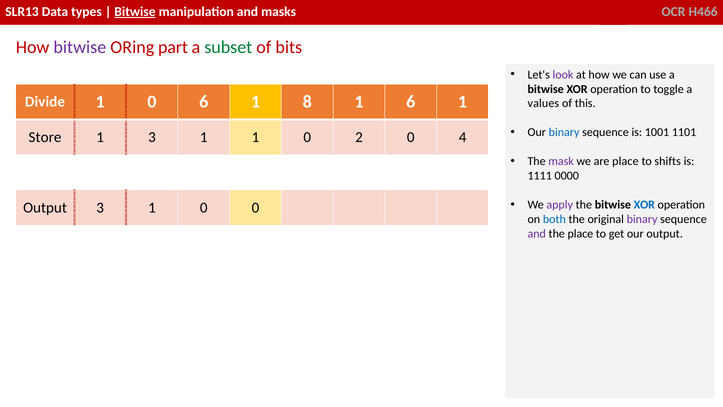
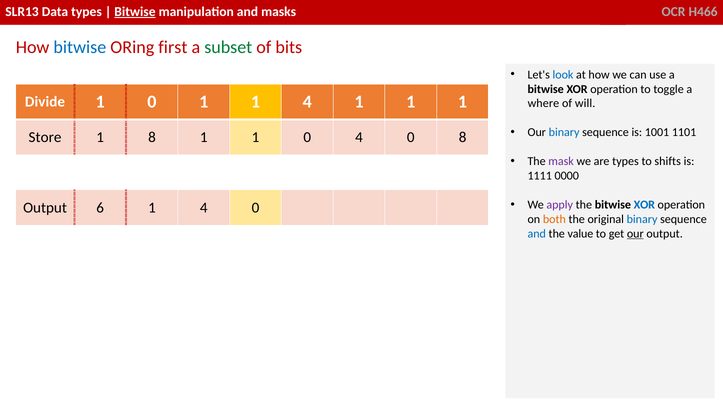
bitwise colour: purple -> blue (80, 47)
part: part -> first (173, 47)
look colour: purple -> blue (563, 75)
0 6: 6 -> 1 (204, 102)
8: 8 -> 4 (307, 102)
6: 6 -> 1 (411, 102)
values: values -> where (543, 103)
this: this -> will (585, 103)
1 3: 3 -> 8 (152, 137)
0 2: 2 -> 4 (359, 137)
0 4: 4 -> 8 (463, 137)
are place: place -> types (625, 161)
Output 3: 3 -> 6 (100, 208)
0: 0 -> 4 (204, 208)
both colour: blue -> orange (554, 219)
binary colour: purple -> blue (642, 219)
and colour: purple -> blue (537, 234)
the place: place -> value (580, 234)
our underline: none -> present (635, 234)
